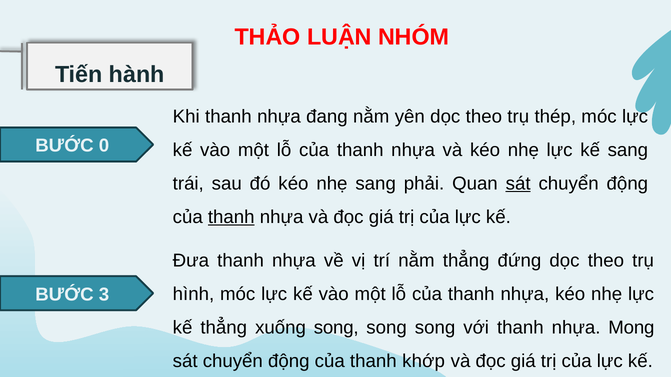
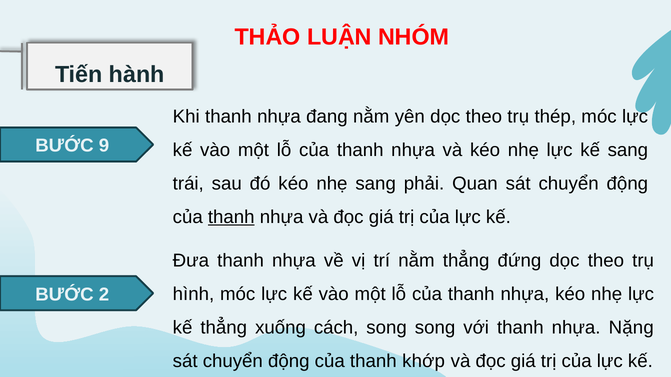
0: 0 -> 9 (104, 146)
sát underline: present -> none (518, 184)
3: 3 -> 2 (104, 295)
xuống song: song -> cách (336, 328)
Mong: Mong -> Nặng (631, 328)
